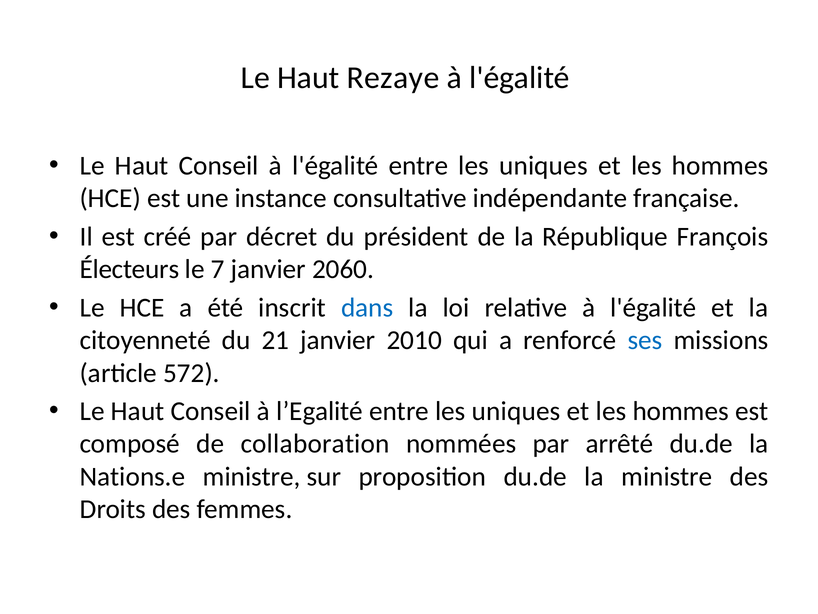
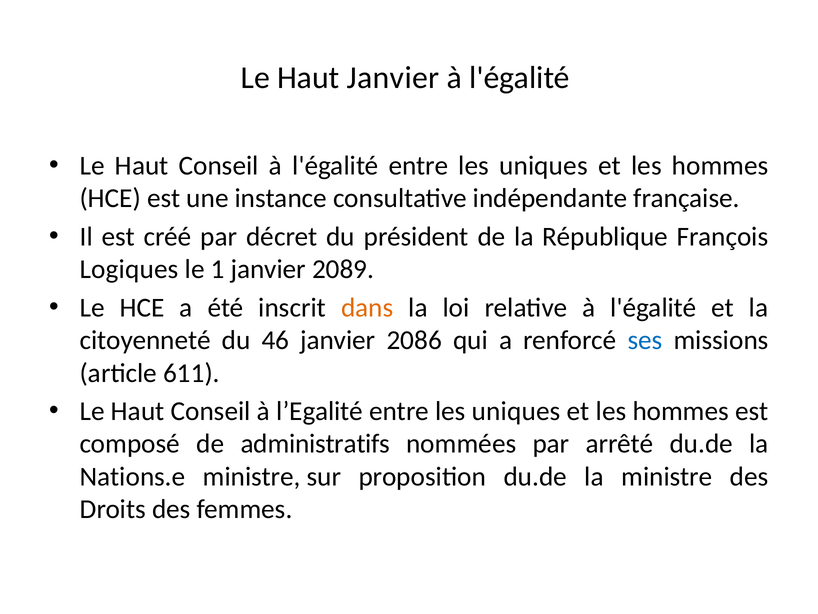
Haut Rezaye: Rezaye -> Janvier (393, 78)
Électeurs: Électeurs -> Logiques (129, 269)
7: 7 -> 1 (218, 269)
2060: 2060 -> 2089 (343, 269)
dans colour: blue -> orange (367, 307)
21: 21 -> 46 (275, 340)
2010: 2010 -> 2086 (414, 340)
572: 572 -> 611 (191, 373)
collaboration: collaboration -> administratifs (315, 444)
